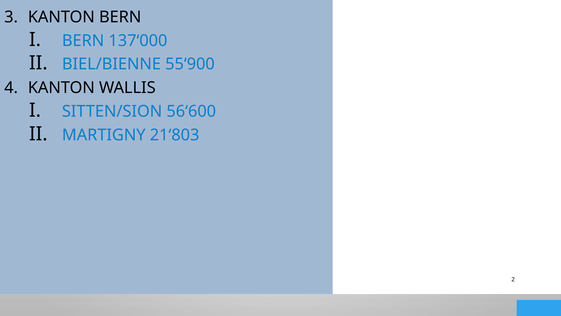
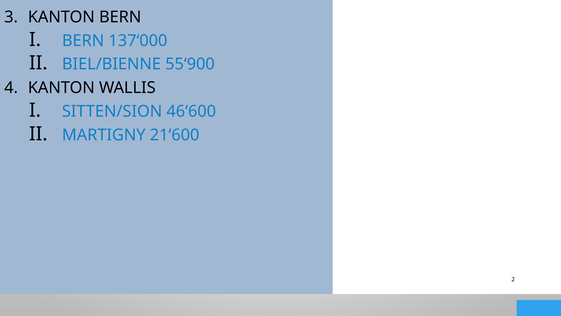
56‘600: 56‘600 -> 46‘600 (191, 111)
21‘803: 21‘803 -> 21‘600 (175, 135)
